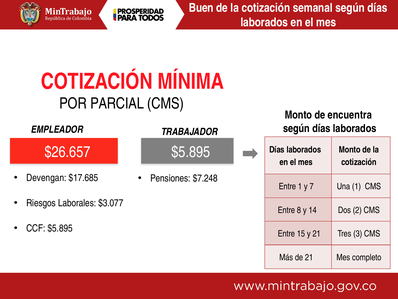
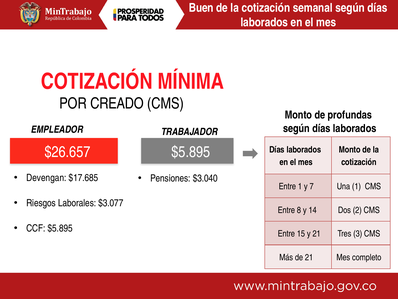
PARCIAL: PARCIAL -> CREADO (117, 103)
encuentra: encuentra -> profundas (350, 115)
$7.248: $7.248 -> $3.040 (205, 178)
